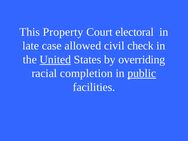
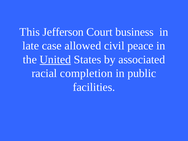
Property: Property -> Jefferson (63, 32)
electoral: electoral -> business (135, 32)
check: check -> peace (140, 46)
overriding: overriding -> associated (142, 60)
public underline: present -> none (142, 73)
